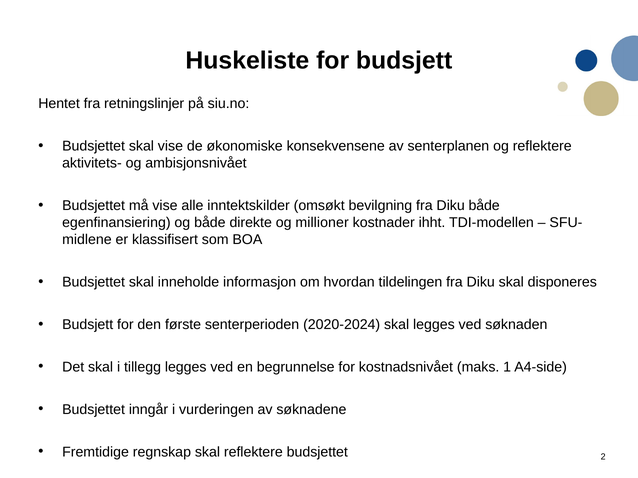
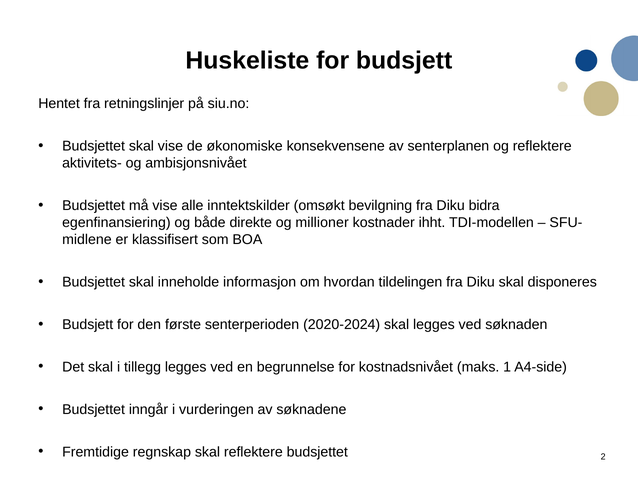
Diku både: både -> bidra (484, 206)
